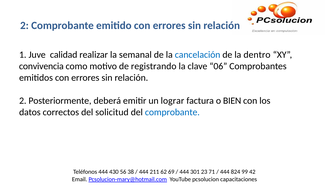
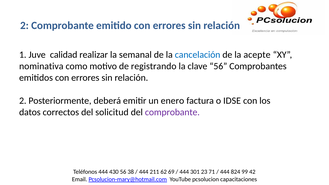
dentro: dentro -> acepte (257, 55)
convivencia: convivencia -> nominativa (41, 66)
clave 06: 06 -> 56 (218, 66)
lograr: lograr -> enero (172, 101)
BIEN: BIEN -> IDSE (232, 101)
comprobante colour: blue -> purple (172, 112)
